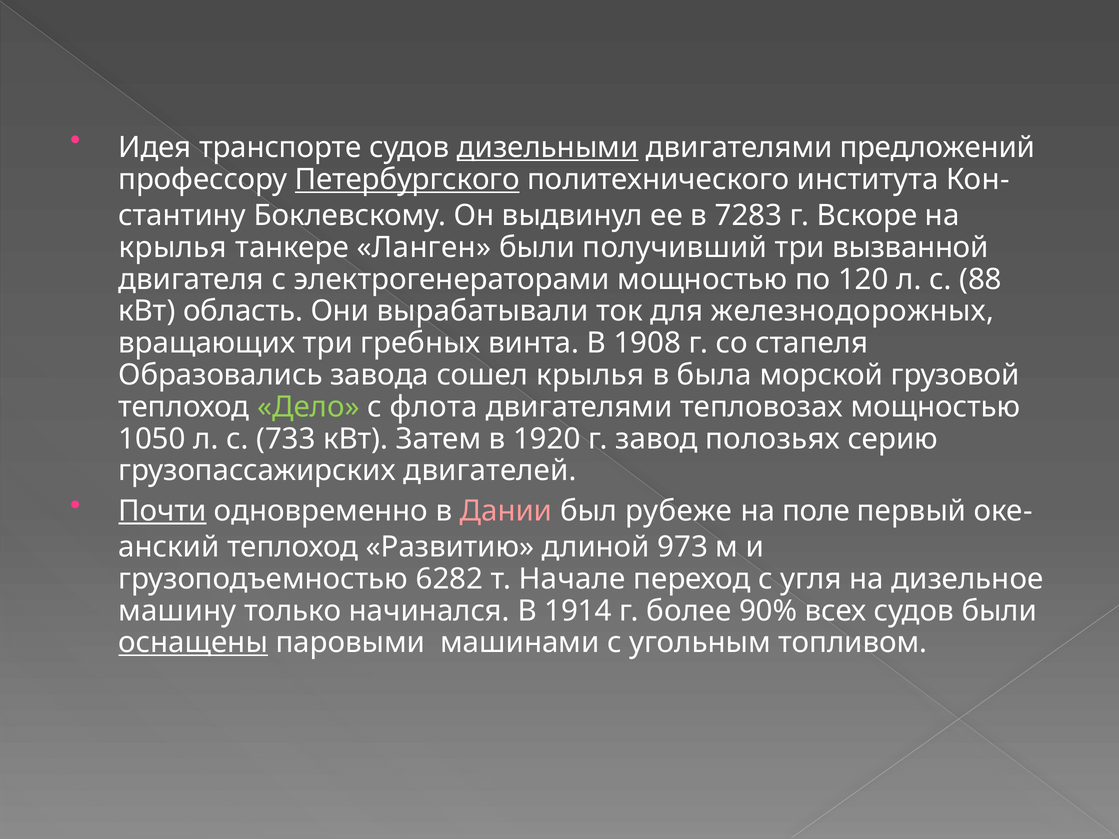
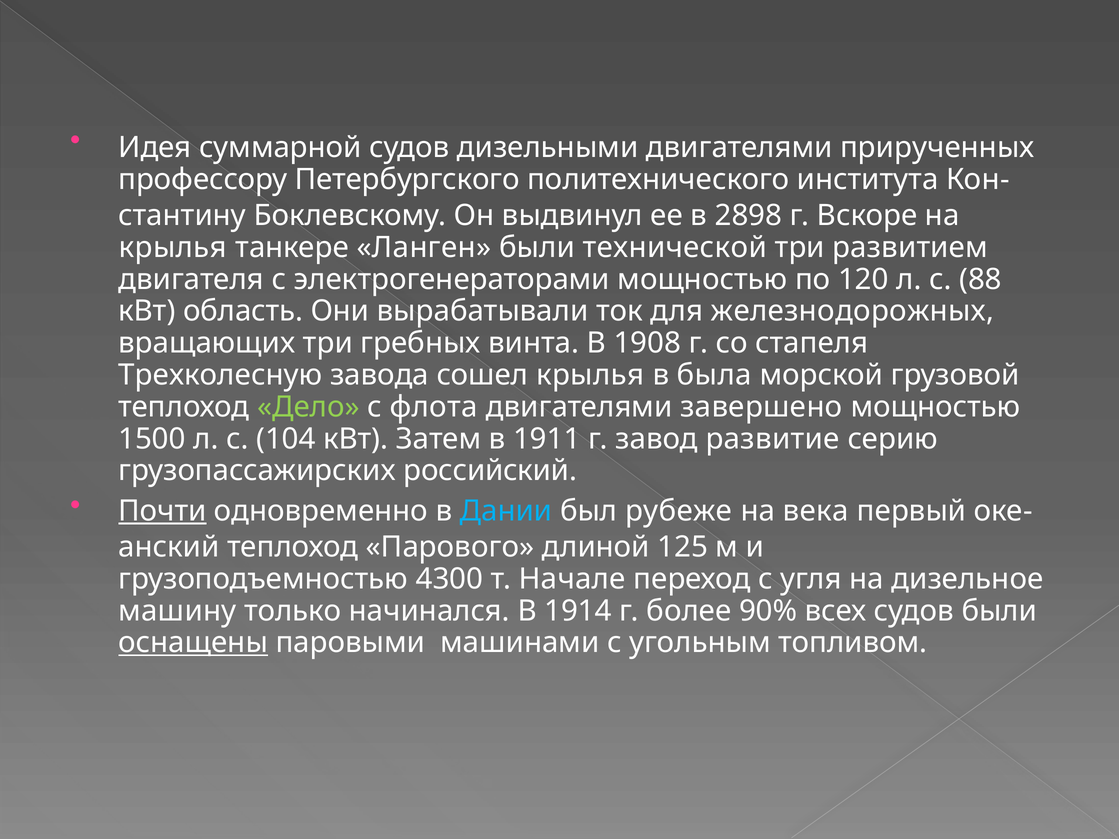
транспорте: транспорте -> суммарной (280, 148)
дизельными underline: present -> none (548, 148)
предложений: предложений -> прирученных (937, 148)
Петербургского underline: present -> none (407, 180)
7283: 7283 -> 2898 (748, 216)
получивший: получивший -> технической (675, 248)
вызванной: вызванной -> развитием (910, 248)
Образовались: Образовались -> Трехколесную (220, 375)
тепловозах: тепловозах -> завершено (761, 407)
1050: 1050 -> 1500 (152, 439)
733: 733 -> 104 (286, 439)
1920: 1920 -> 1911 (547, 439)
полозьях: полозьях -> развитие (773, 439)
двигателей: двигателей -> российский (490, 471)
Дании colour: pink -> light blue (506, 511)
поле: поле -> века (816, 511)
Развитию: Развитию -> Парового (450, 547)
973: 973 -> 125 (683, 547)
6282: 6282 -> 4300 (449, 579)
